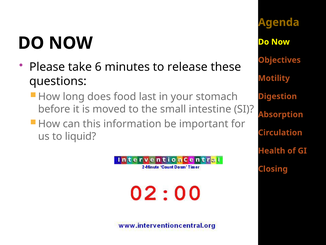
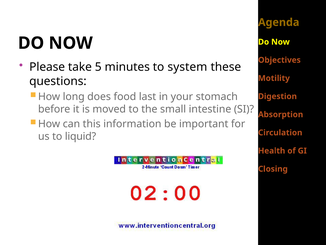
6: 6 -> 5 (98, 67)
release: release -> system (187, 67)
